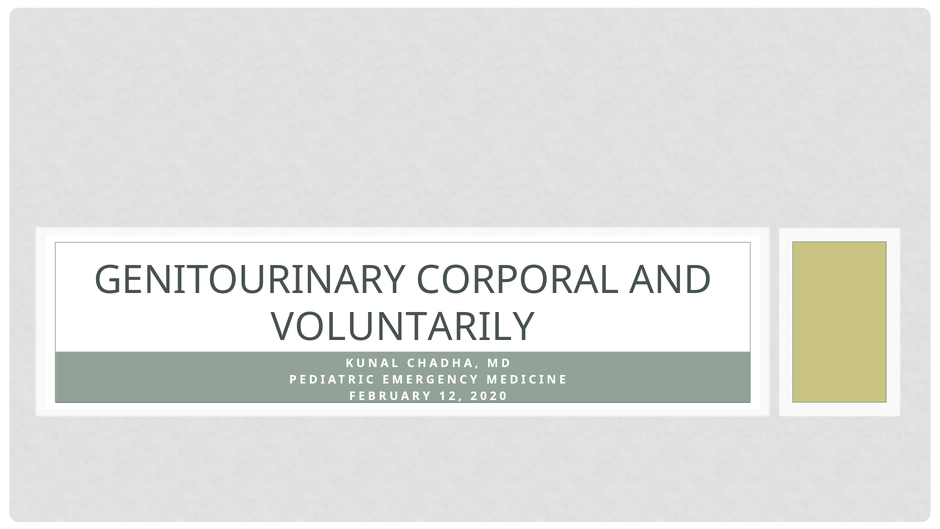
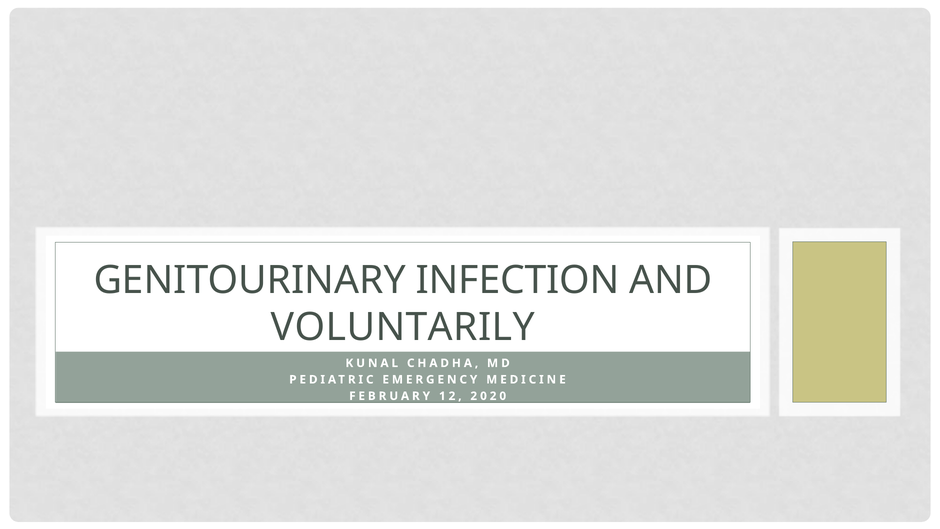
CORPORAL: CORPORAL -> INFECTION (518, 280)
